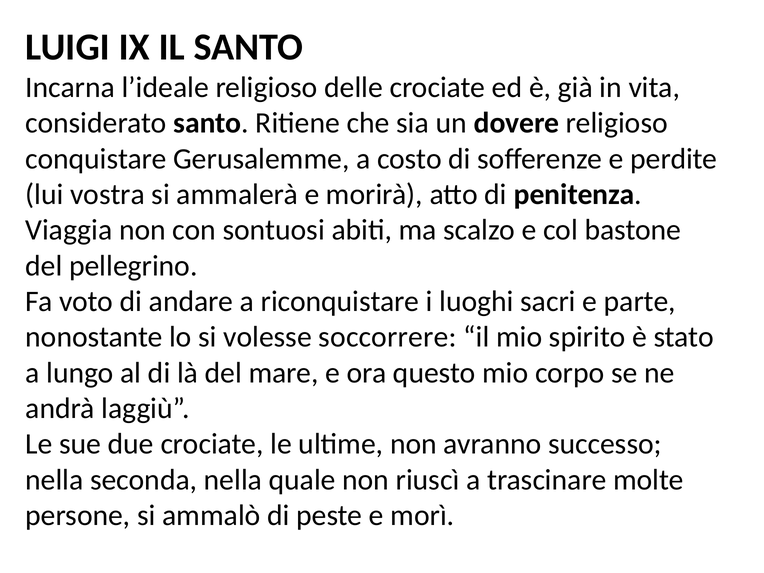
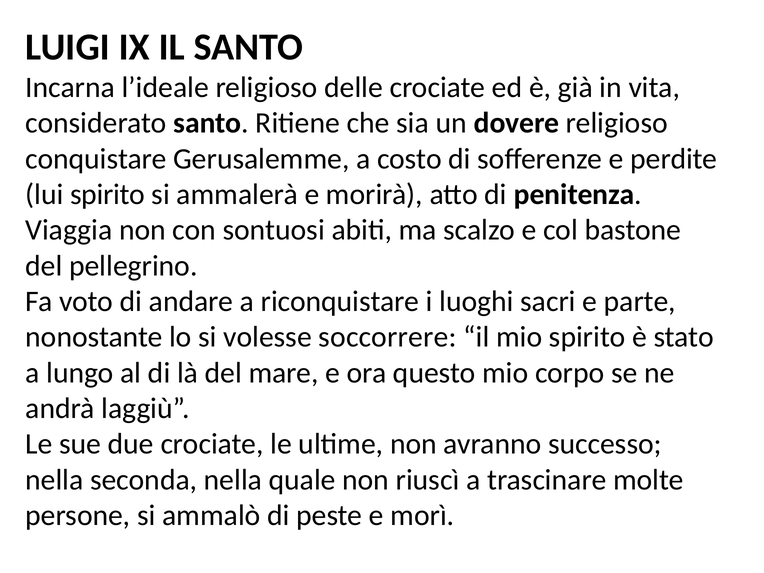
lui vostra: vostra -> spirito (108, 194)
